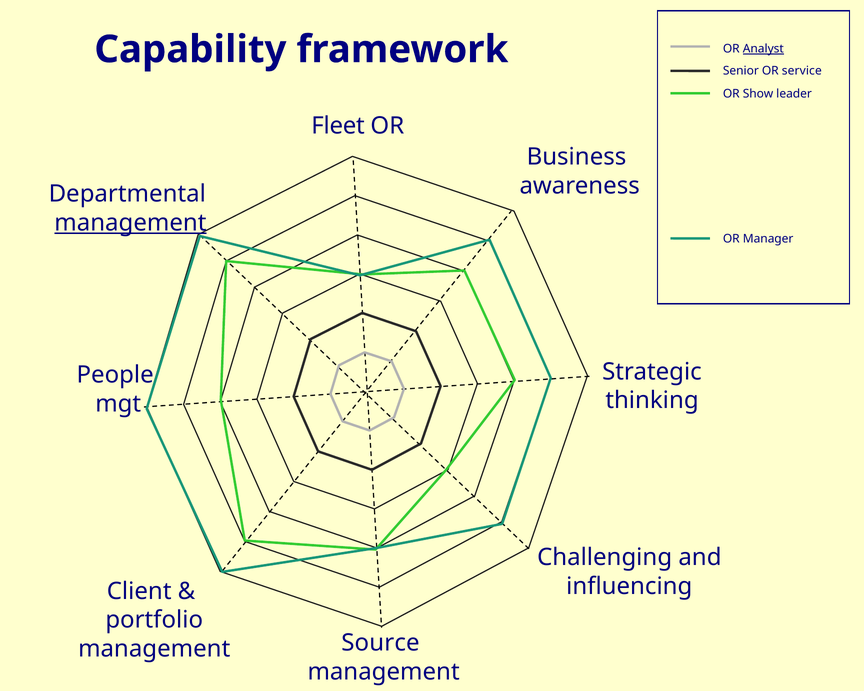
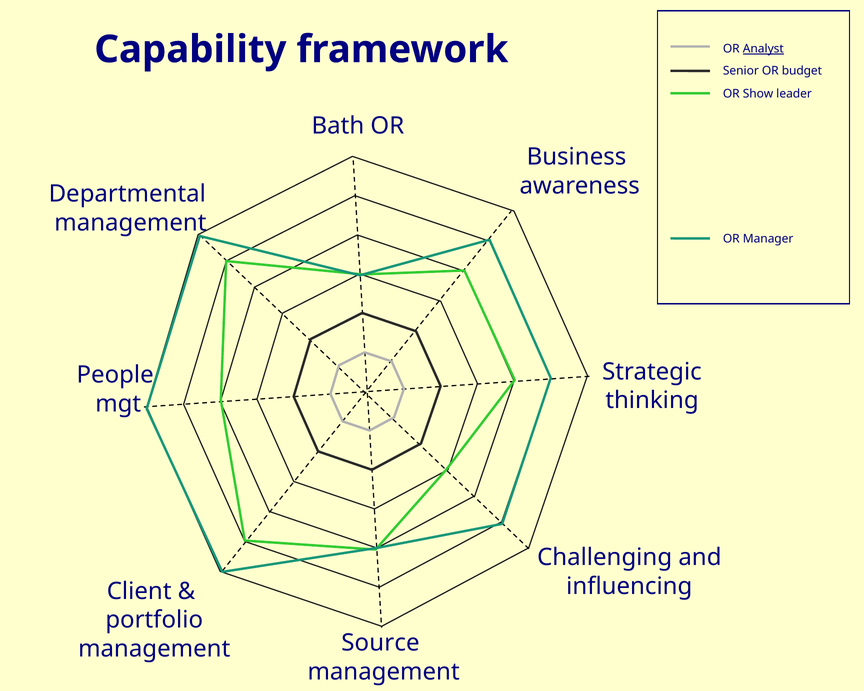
service: service -> budget (802, 71)
Fleet: Fleet -> Bath (338, 126)
management underline: present -> none (130, 223)
